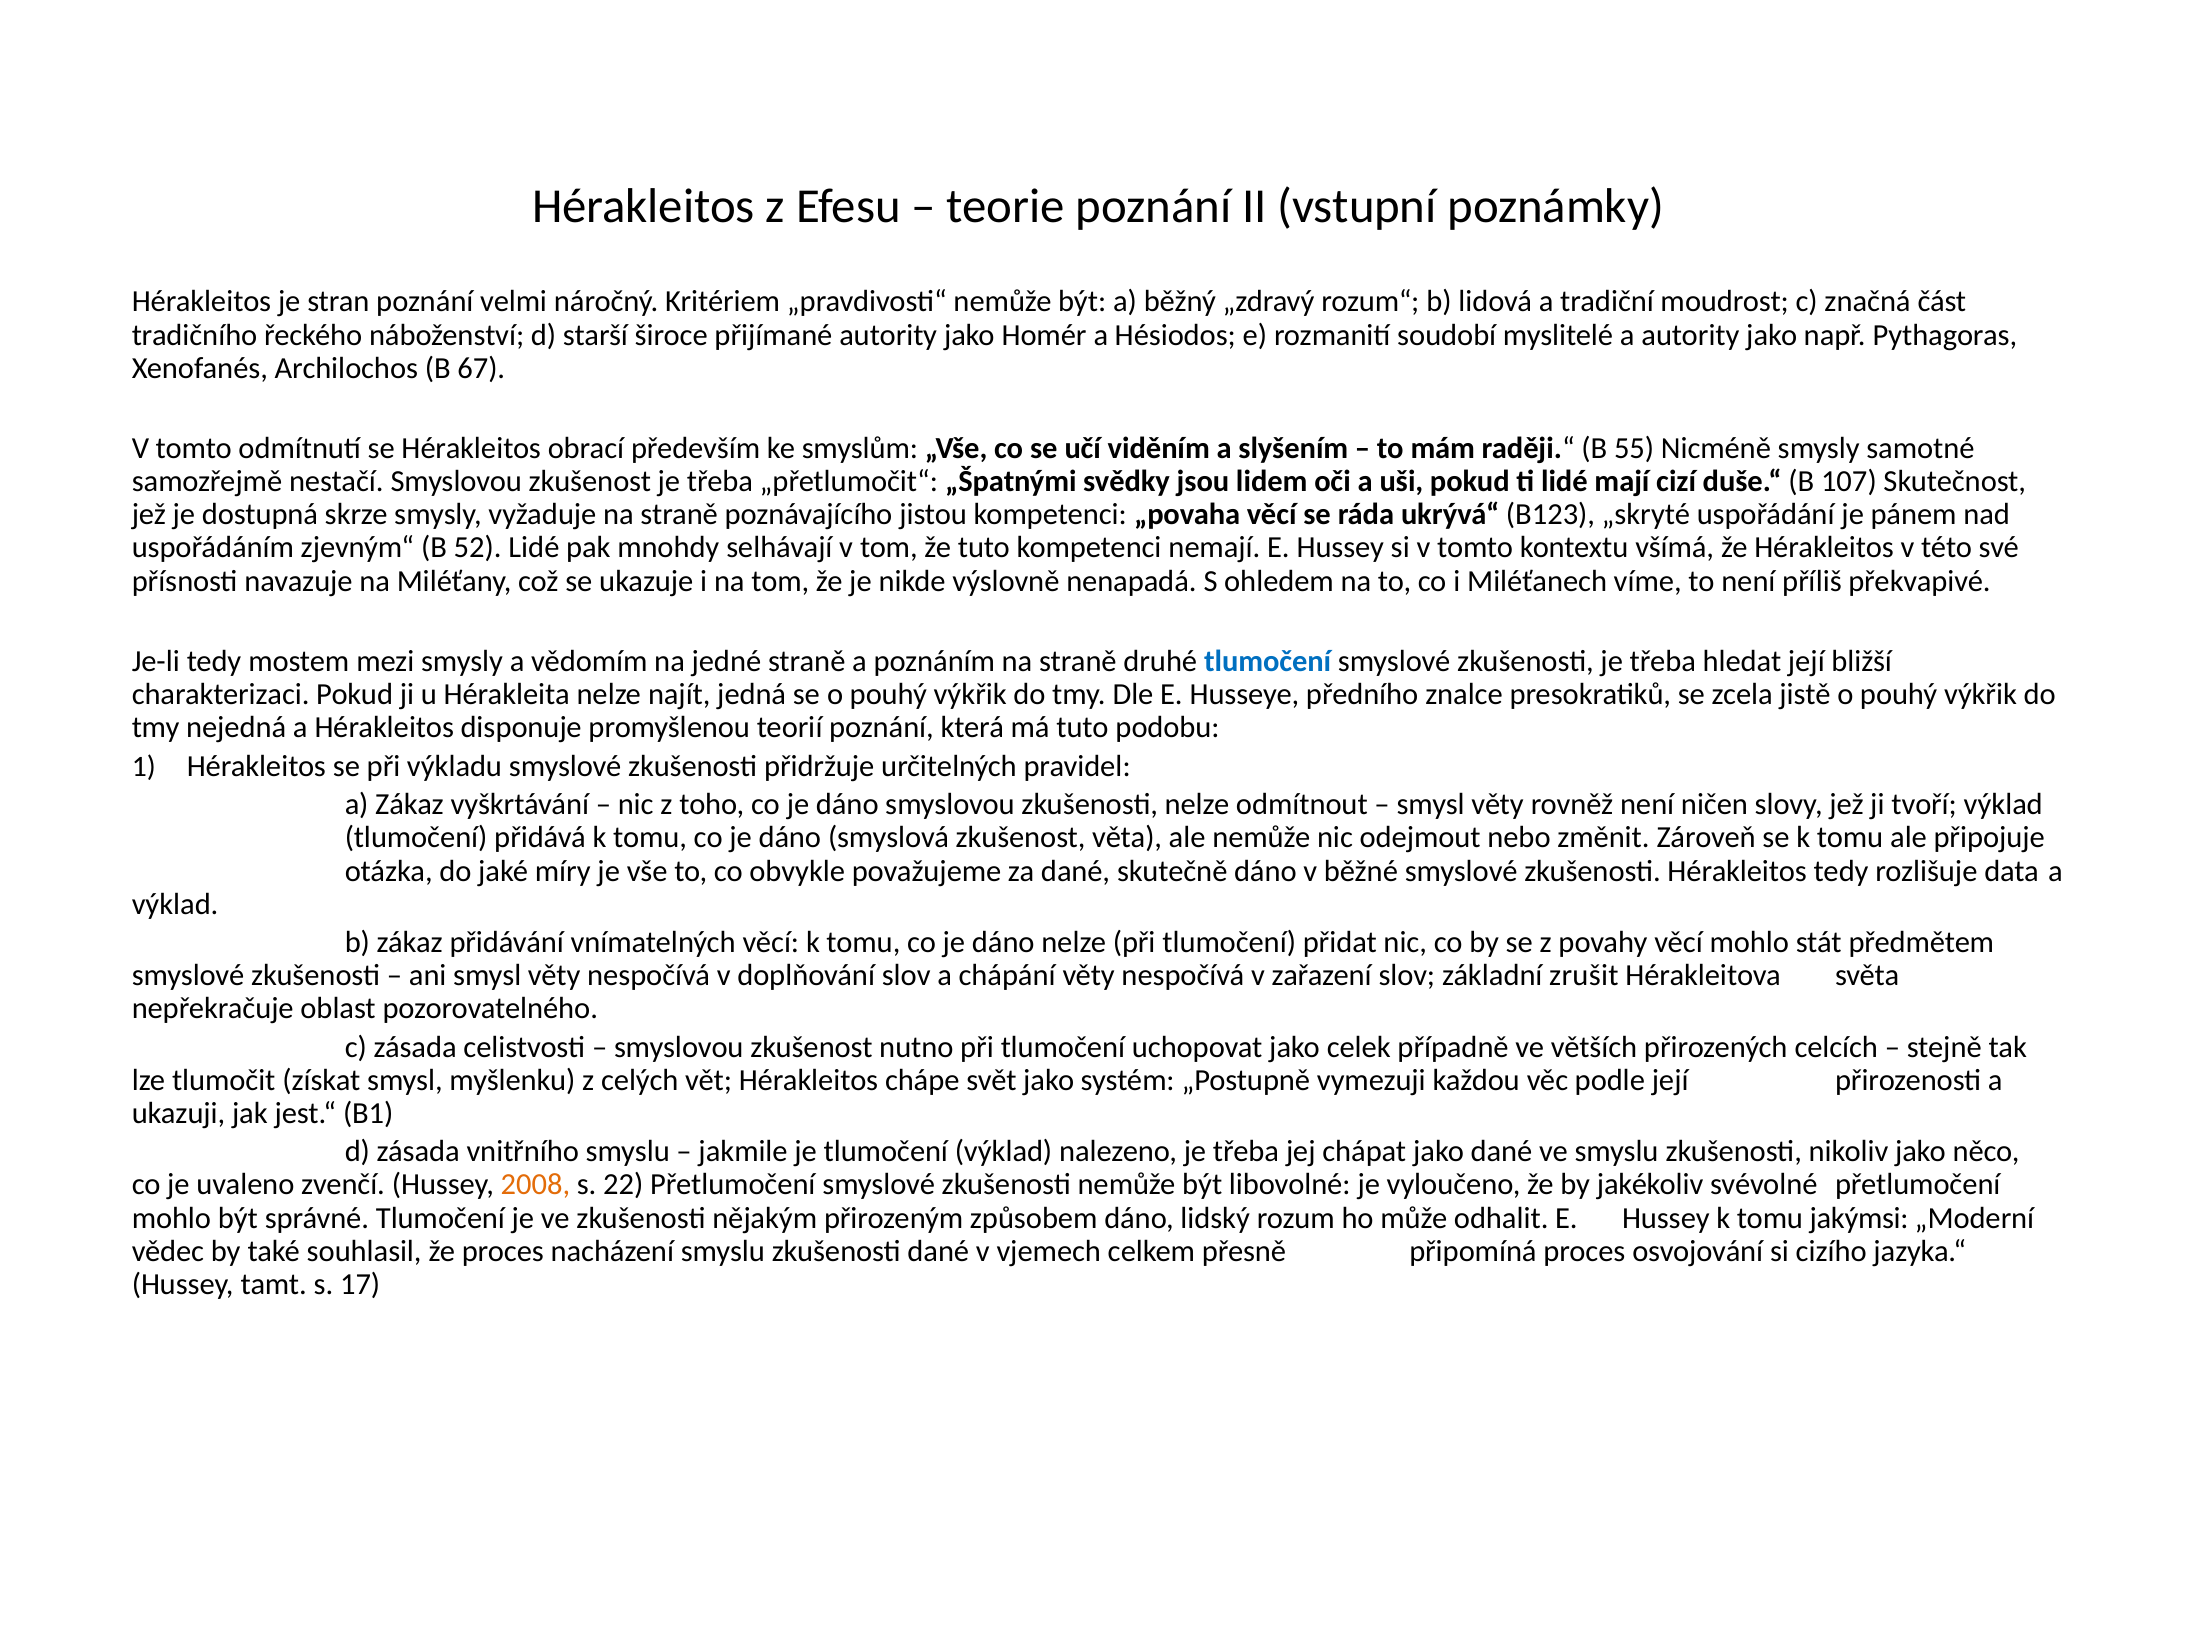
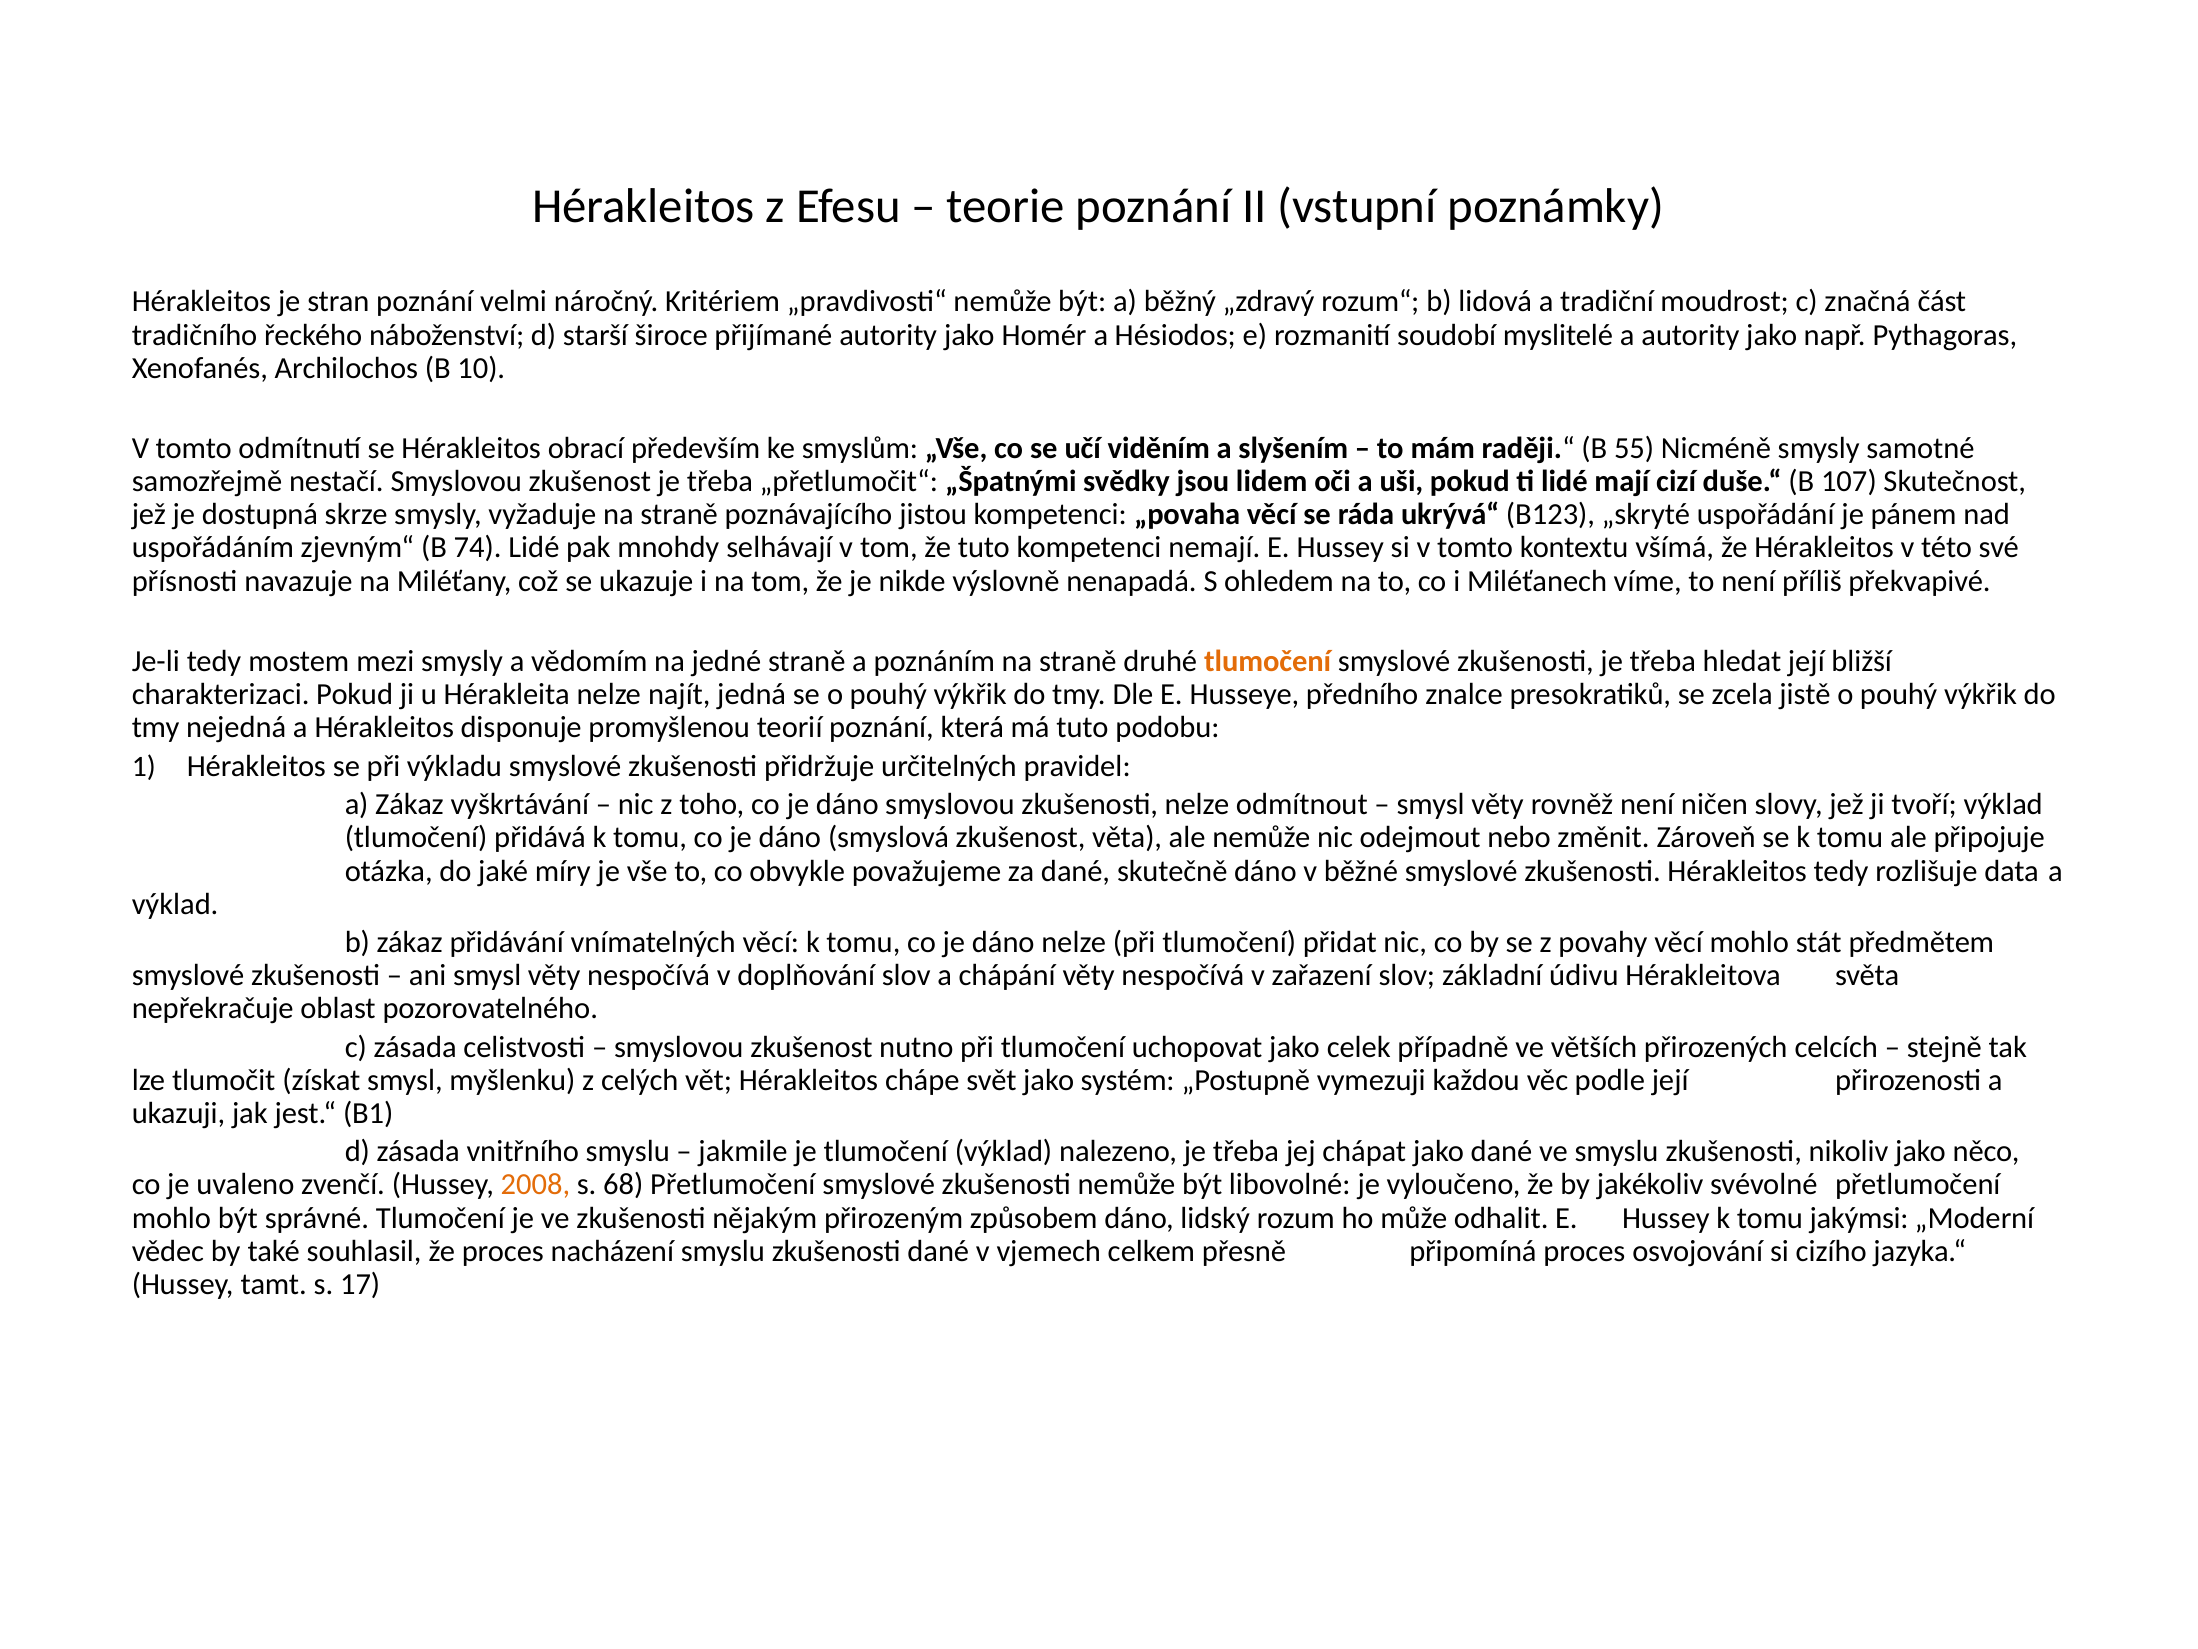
67: 67 -> 10 (481, 368)
52: 52 -> 74 (478, 548)
tlumočení colour: blue -> orange (1268, 661)
zrušit: zrušit -> údivu (1584, 975)
22: 22 -> 68 (623, 1185)
